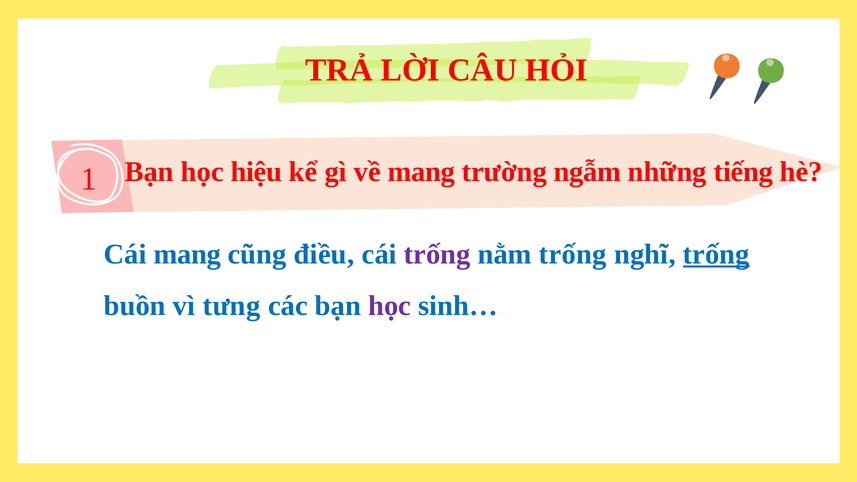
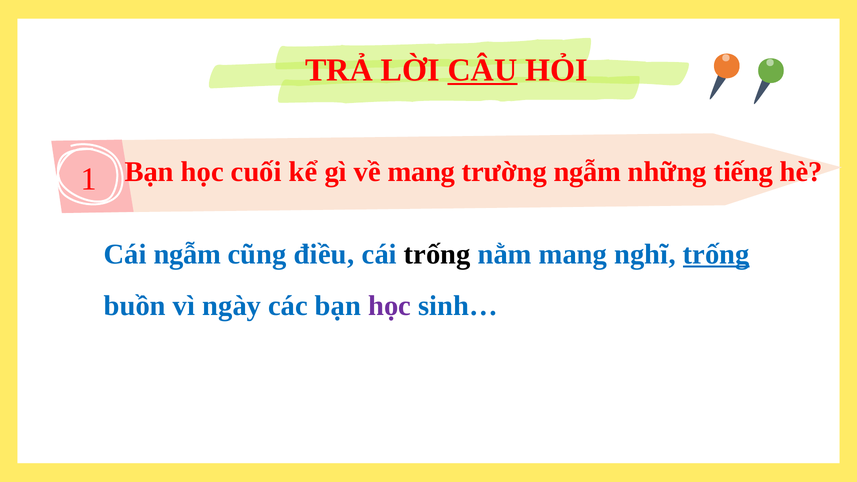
CÂU underline: none -> present (483, 70)
hiệu: hiệu -> cuối (256, 172)
Cái mang: mang -> ngẫm (187, 254)
trống colour: purple -> black (437, 254)
nằm trống: trống -> mang (573, 254)
tưng: tưng -> ngày (232, 306)
